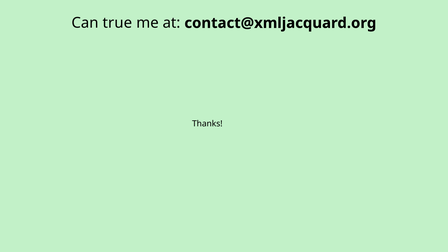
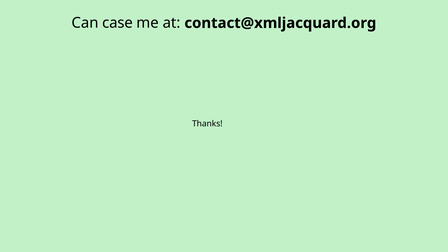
true: true -> case (117, 23)
